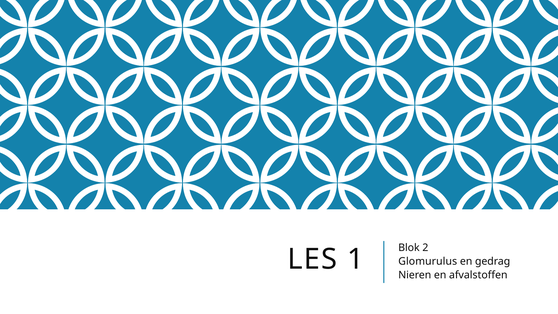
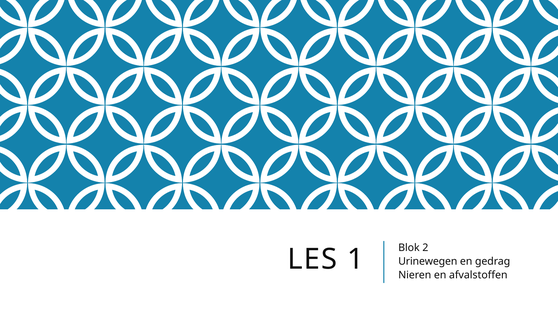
Glomurulus: Glomurulus -> Urinewegen (428, 261)
